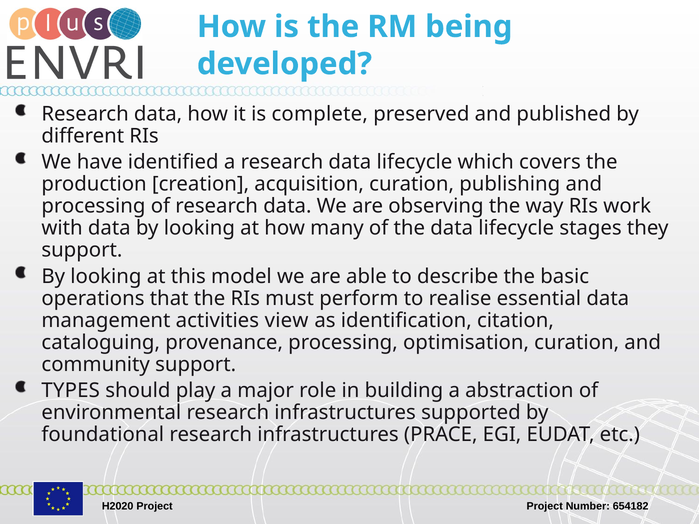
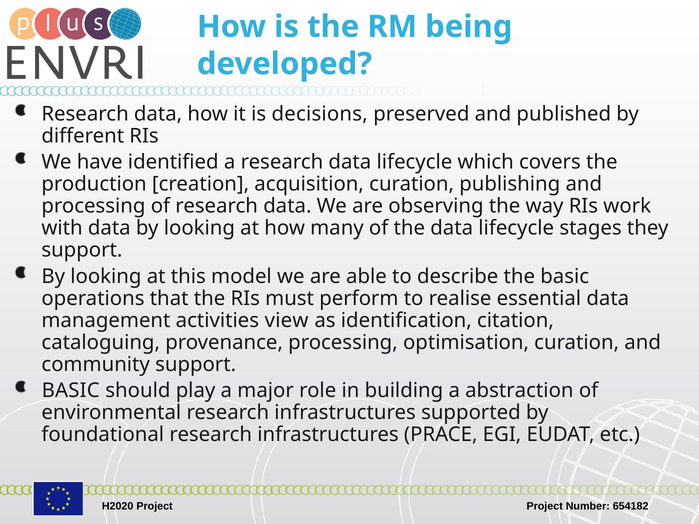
complete: complete -> decisions (320, 114)
TYPES: TYPES -> BASIC (71, 391)
